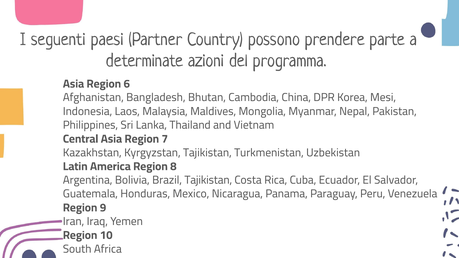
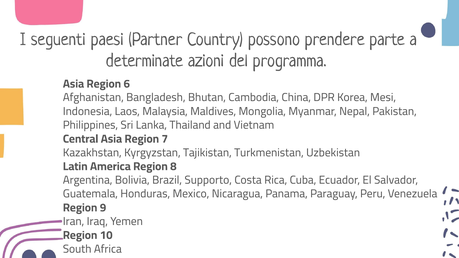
Brazil Tajikistan: Tajikistan -> Supporto (208, 180)
